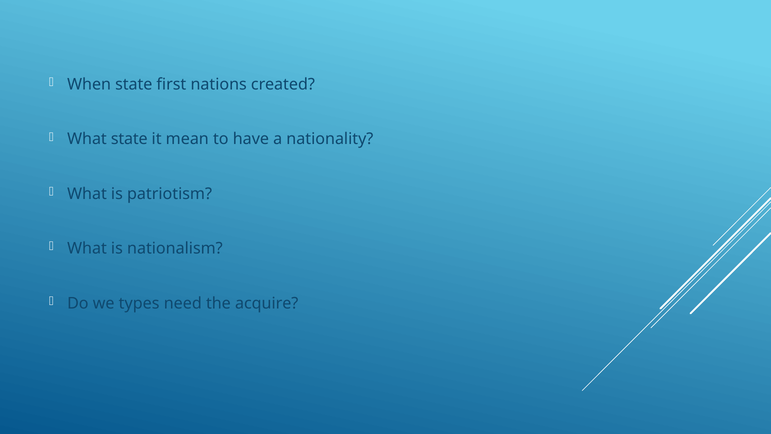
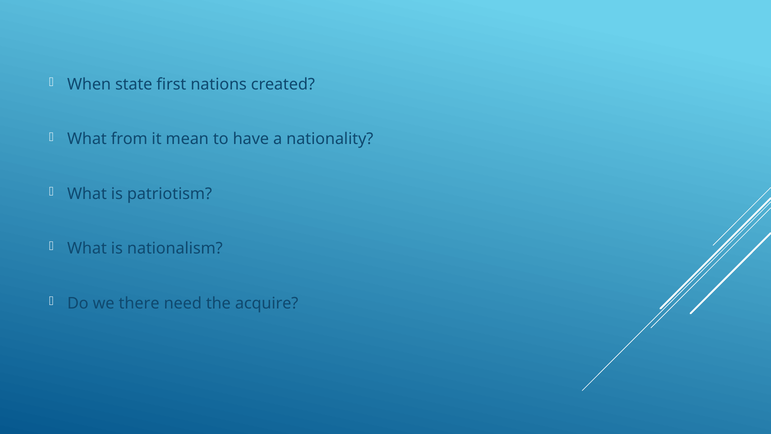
What state: state -> from (129, 139)
types: types -> there (139, 303)
